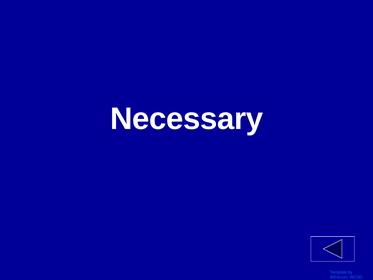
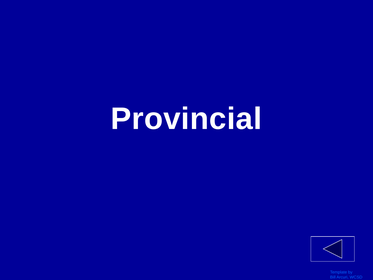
Necessary: Necessary -> Provincial (186, 119)
